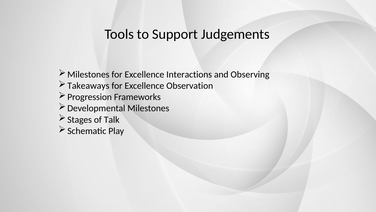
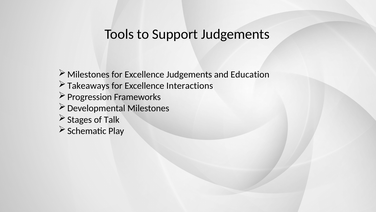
Excellence Interactions: Interactions -> Judgements (189, 74)
Observing: Observing -> Education (250, 74)
Observation: Observation -> Interactions (190, 86)
